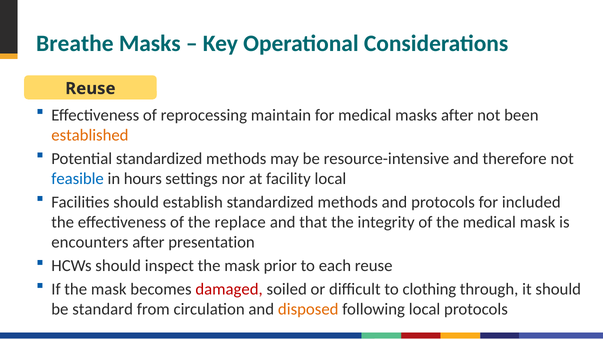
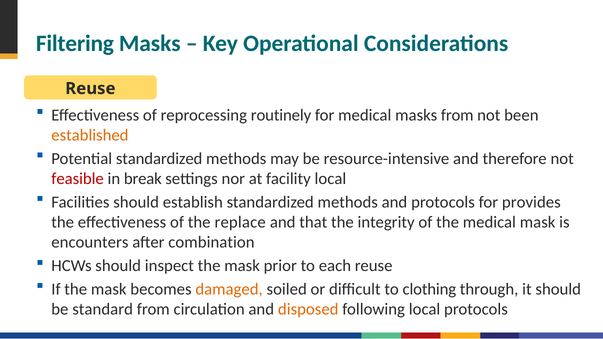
Breathe: Breathe -> Filtering (75, 44)
maintain: maintain -> routinely (281, 115)
masks after: after -> from (457, 115)
feasible colour: blue -> red (78, 179)
hours: hours -> break (143, 179)
included: included -> provides (531, 202)
presentation: presentation -> combination (212, 242)
damaged colour: red -> orange (229, 289)
